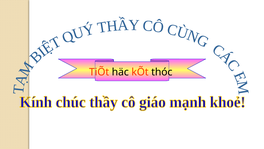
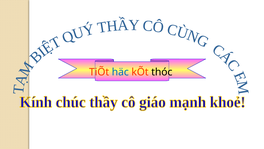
häc colour: black -> blue (120, 72)
